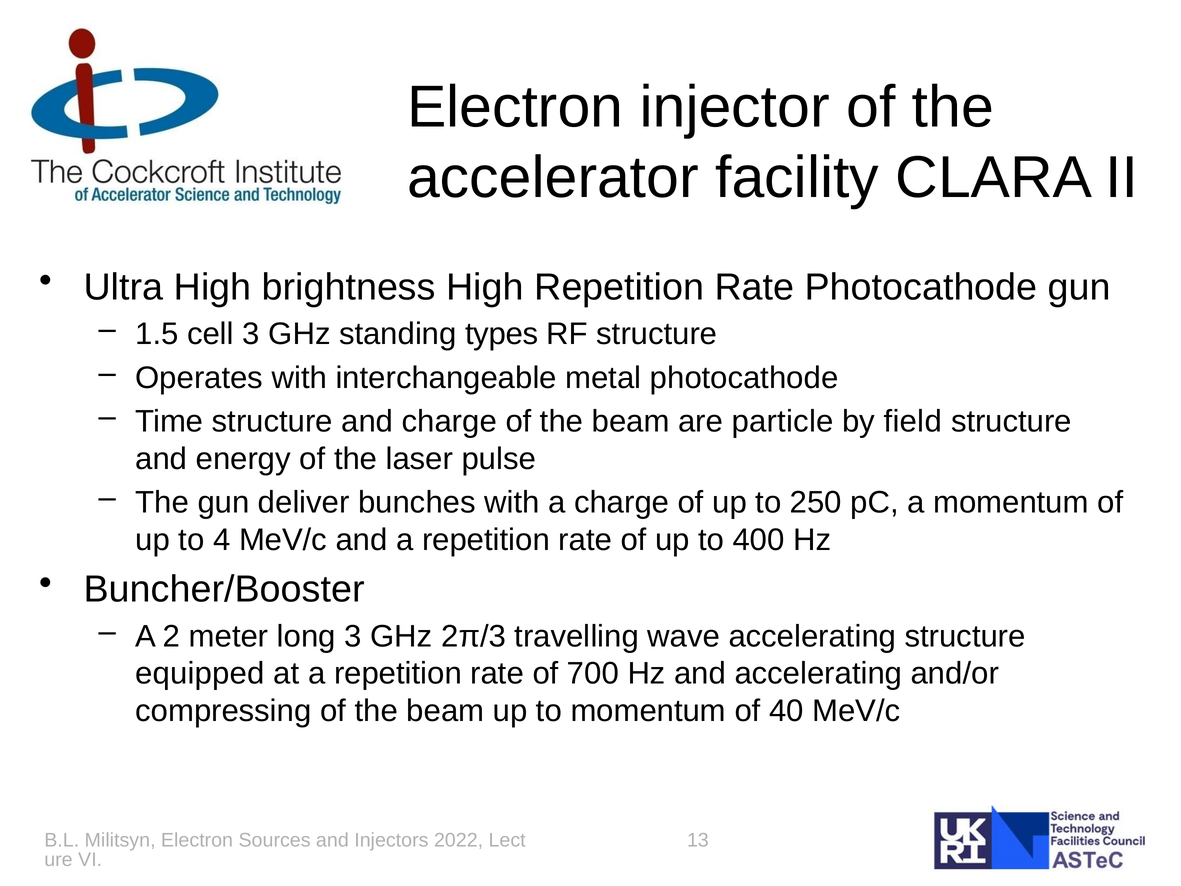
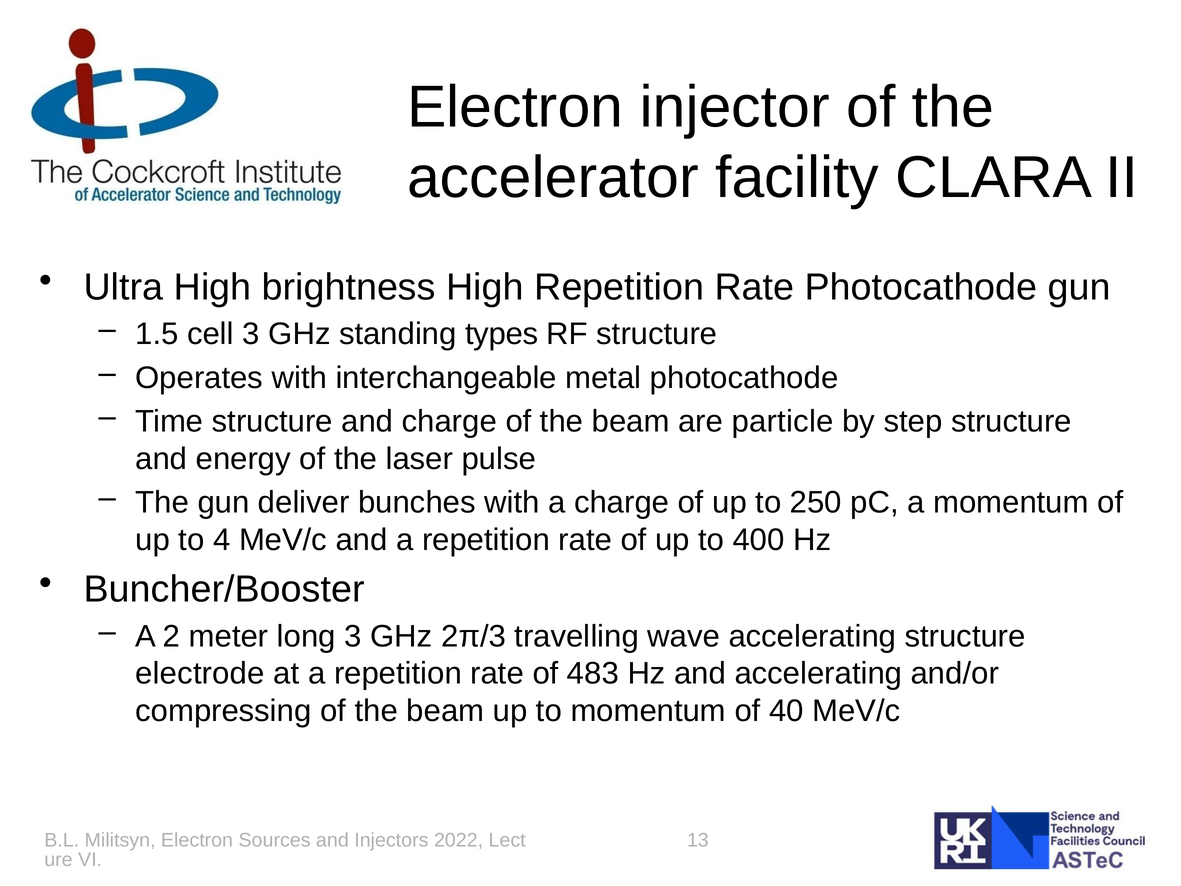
field: field -> step (913, 421)
equipped: equipped -> electrode (200, 673)
700: 700 -> 483 (593, 673)
